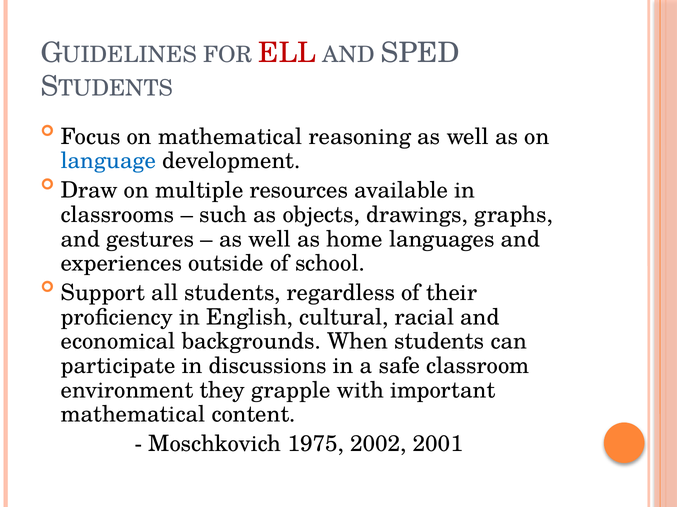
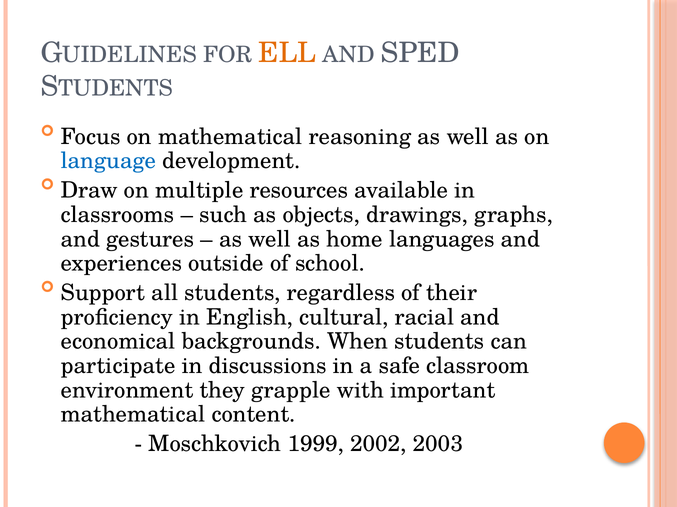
ELL colour: red -> orange (287, 53)
1975: 1975 -> 1999 (316, 444)
2001: 2001 -> 2003 (438, 444)
